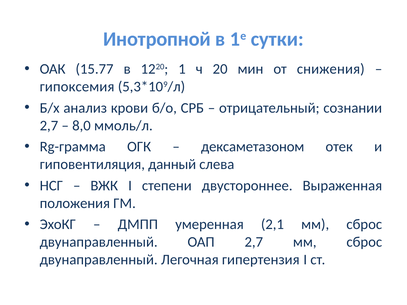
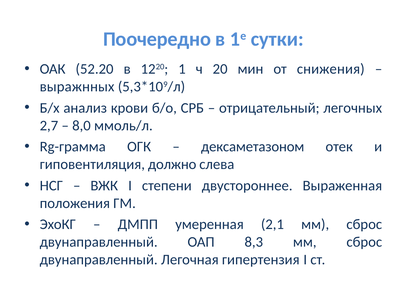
Инотропной: Инотропной -> Поочередно (157, 39)
15.77: 15.77 -> 52.20 (95, 69)
гипоксемия: гипоксемия -> выражнных (77, 87)
сознании: сознании -> легочных (353, 108)
данный: данный -> должно (172, 164)
ОАП 2,7: 2,7 -> 8,3 (254, 242)
